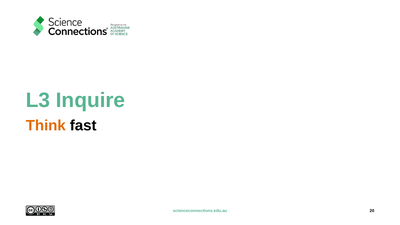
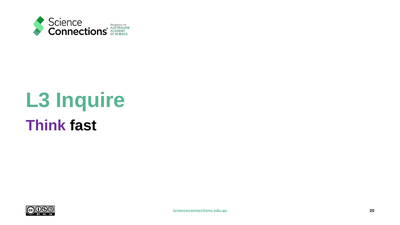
Think colour: orange -> purple (46, 125)
